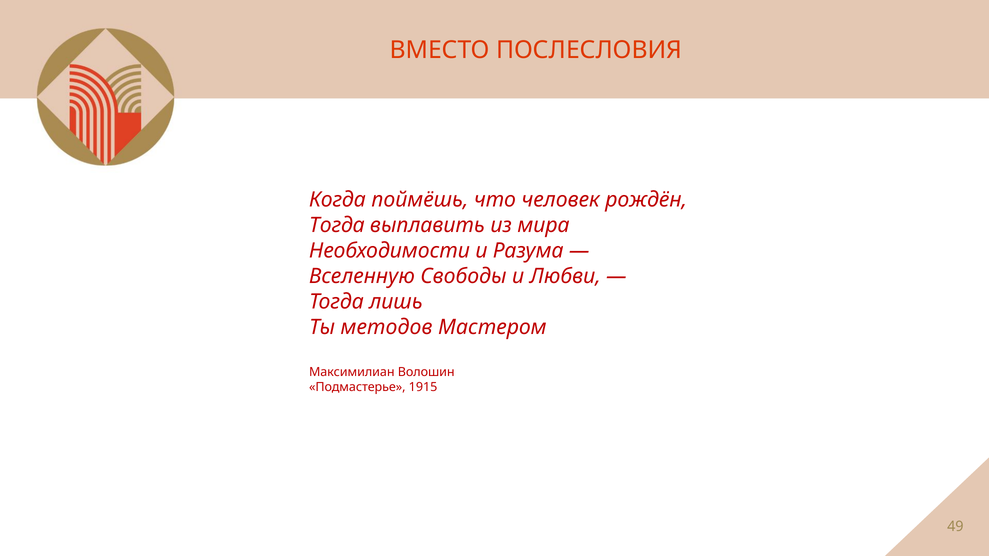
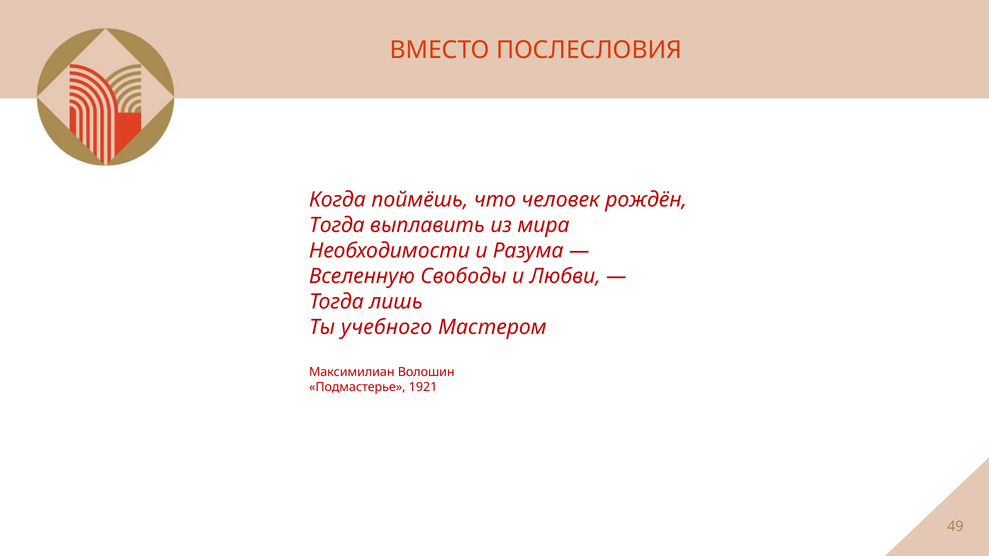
методов: методов -> учебного (387, 327)
1915: 1915 -> 1921 (423, 387)
